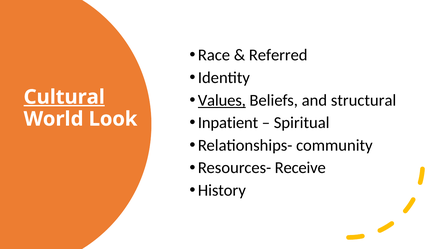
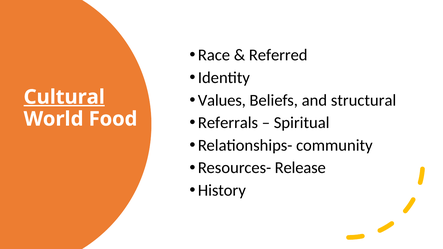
Values underline: present -> none (222, 100)
Inpatient: Inpatient -> Referrals (228, 123)
Look: Look -> Food (113, 119)
Receive: Receive -> Release (300, 168)
